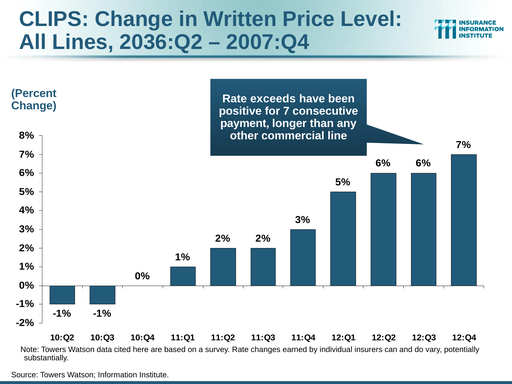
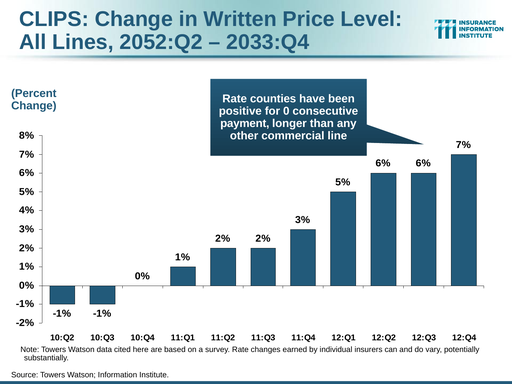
2036:Q2: 2036:Q2 -> 2052:Q2 (161, 42)
2007:Q4: 2007:Q4 -> 2033:Q4 (268, 42)
exceeds: exceeds -> counties (273, 99)
7: 7 -> 0 (286, 111)
